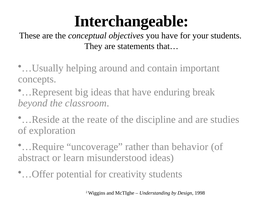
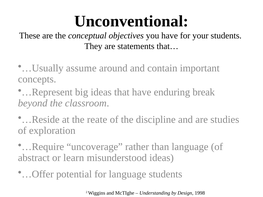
Interchangeable: Interchangeable -> Unconventional (131, 21)
helping: helping -> assume (81, 68)
than behavior: behavior -> language (190, 147)
for creativity: creativity -> language (128, 174)
